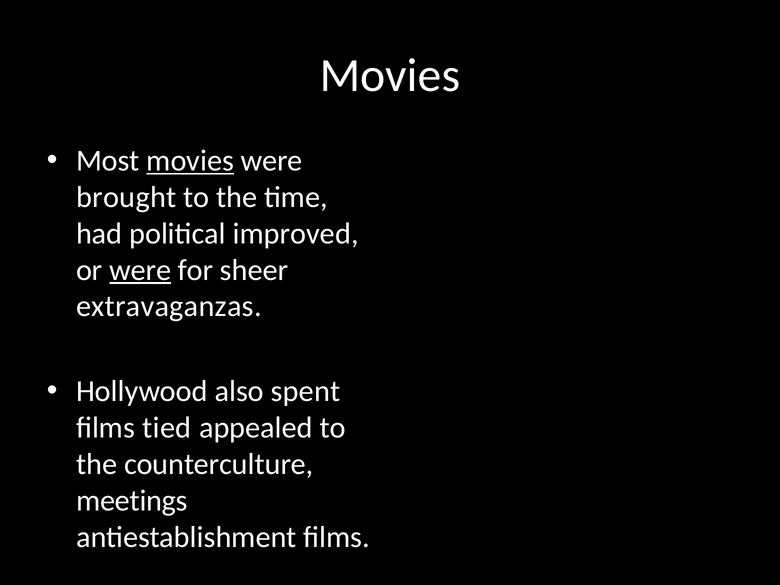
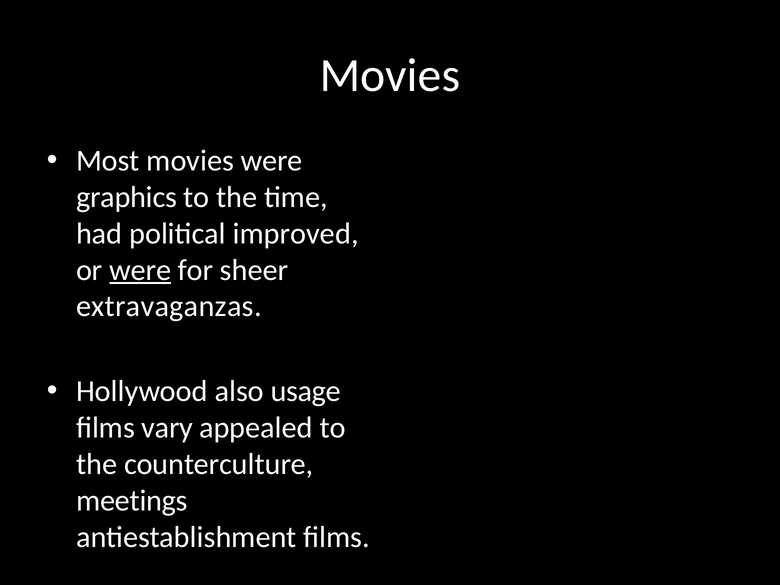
movies underline: present -> none (190, 161)
brought: brought -> graphics (127, 197)
spent: spent -> usage (306, 391)
tied: tied -> vary (167, 428)
